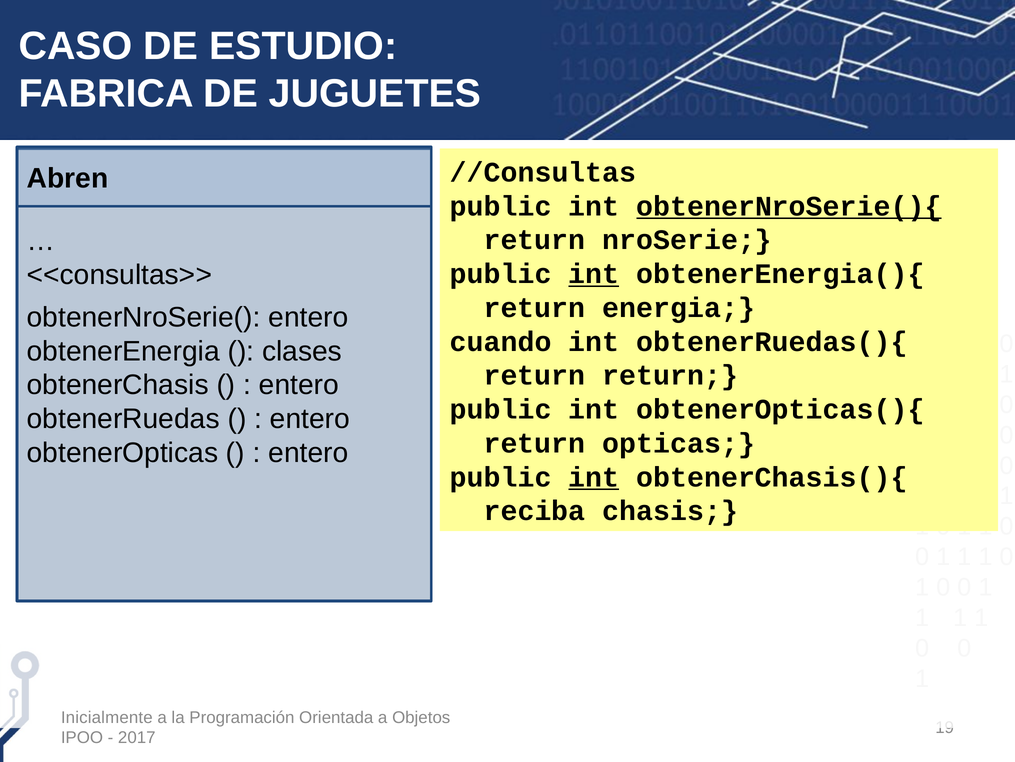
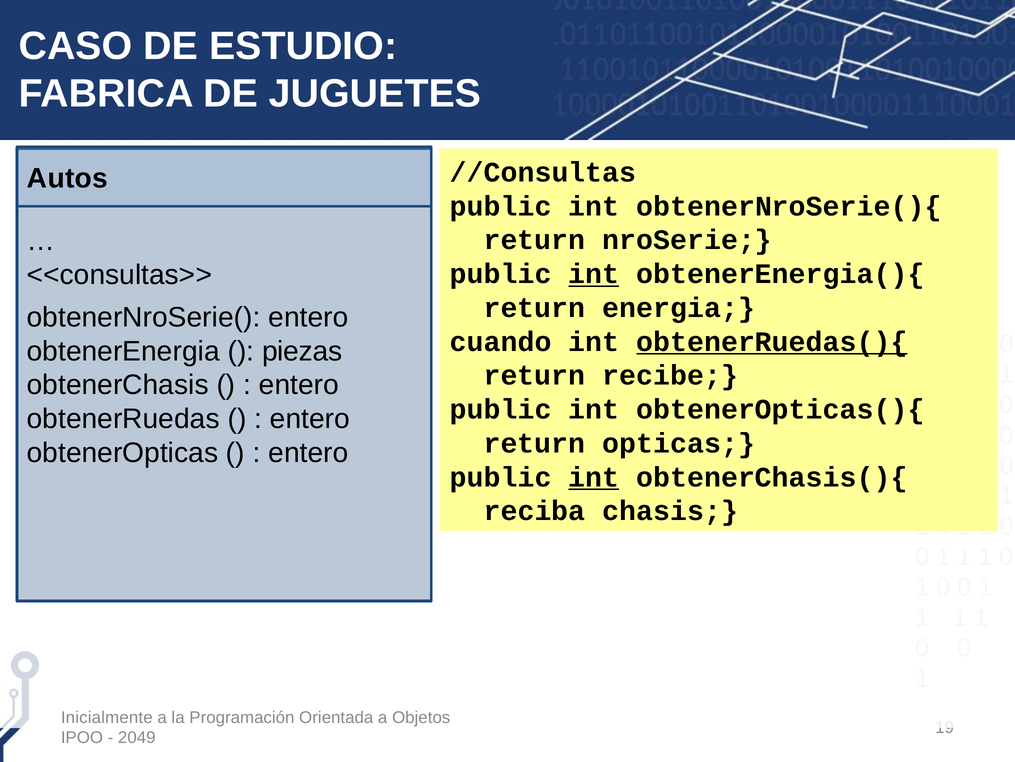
Abren: Abren -> Autos (67, 178)
obtenerNroSerie(){ underline: present -> none (789, 206)
obtenerRuedas(){ underline: none -> present (772, 341)
clases: clases -> piezas (302, 351)
return return: return -> recibe (670, 375)
2017: 2017 -> 2049 (137, 737)
